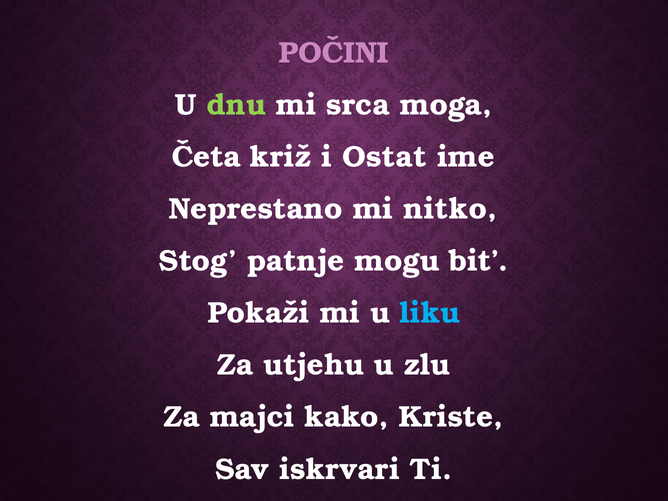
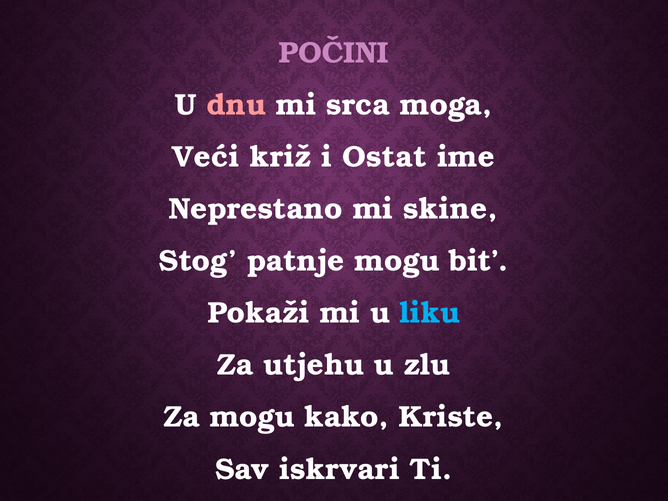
dnu colour: light green -> pink (236, 105)
Četa: Četa -> Veći (206, 157)
nitko: nitko -> skine (450, 209)
Za majci: majci -> mogu (252, 417)
